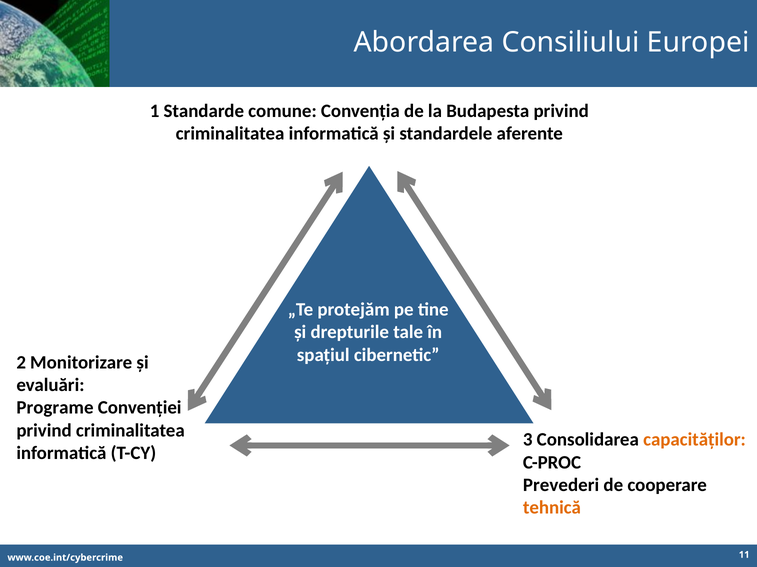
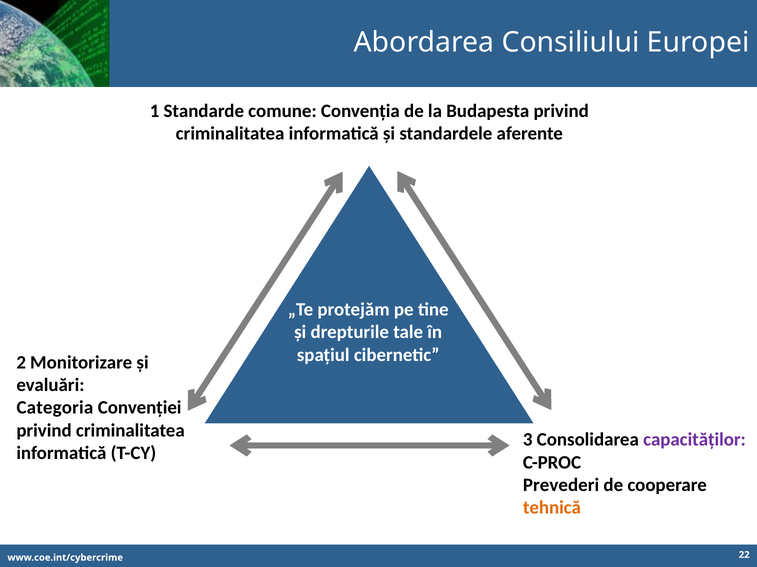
Programe: Programe -> Categoria (55, 408)
capacităților colour: orange -> purple (694, 440)
11: 11 -> 22 (744, 555)
